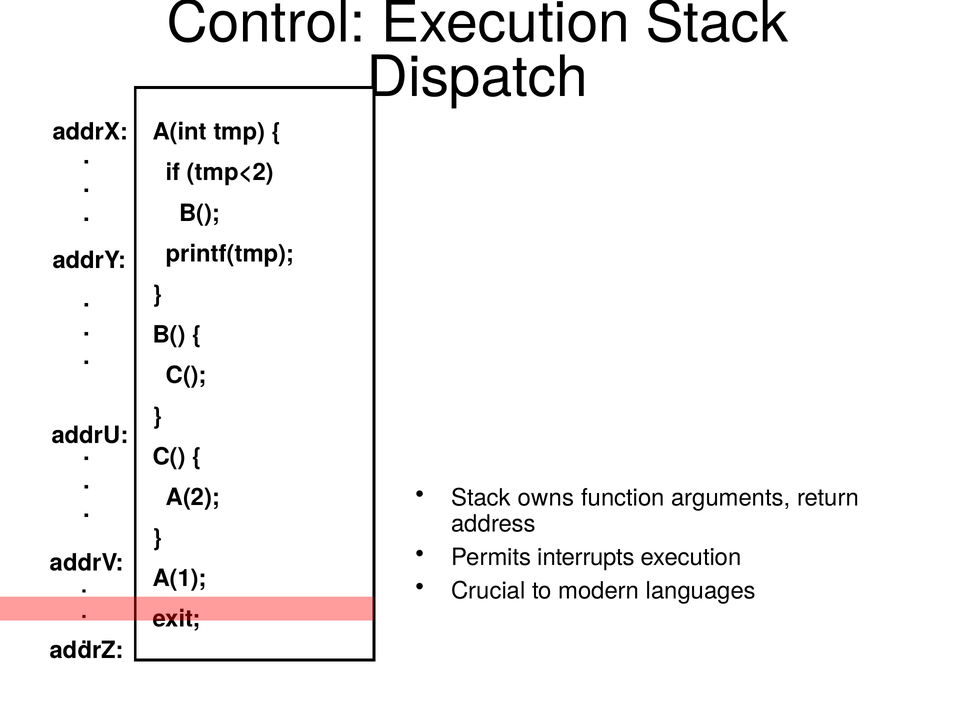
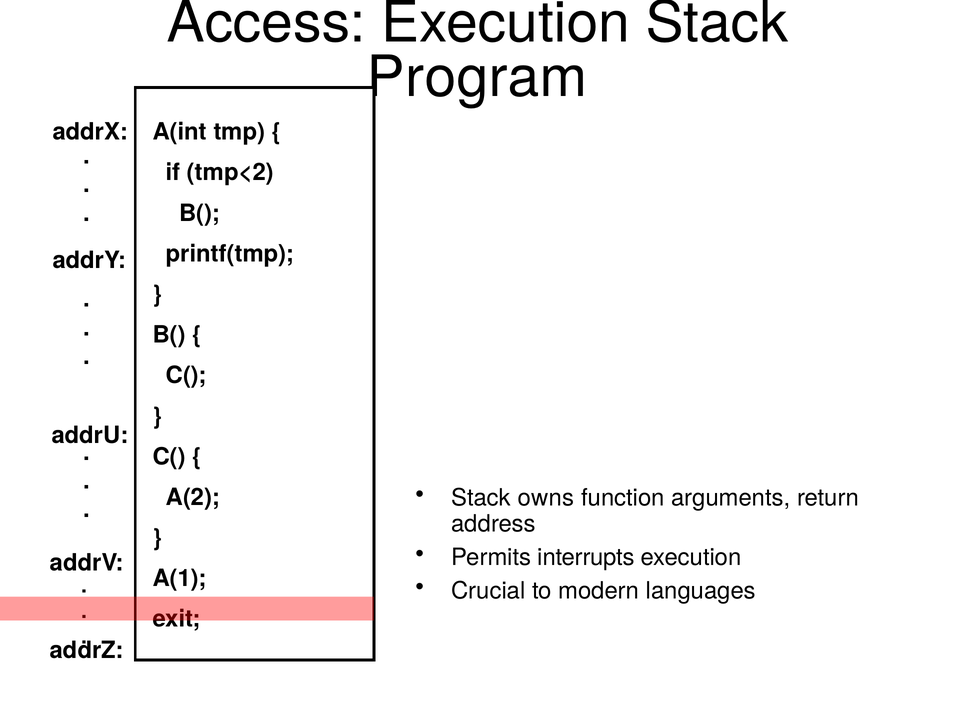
Control: Control -> Access (266, 23)
Dispatch: Dispatch -> Program (477, 78)
